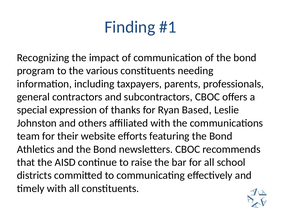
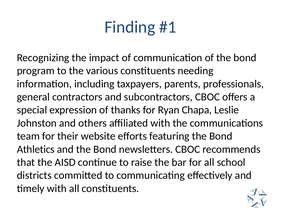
Based: Based -> Chapa (197, 110)
